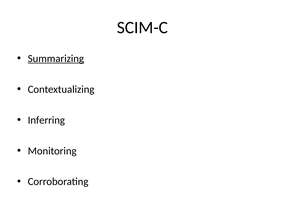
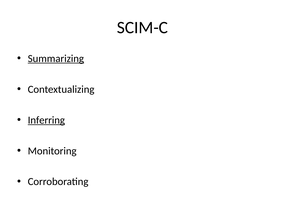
Inferring underline: none -> present (46, 120)
